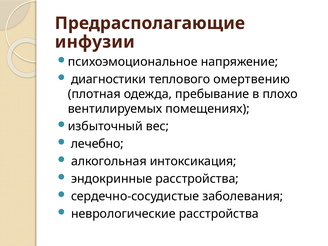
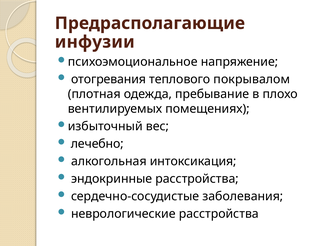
диагностики: диагностики -> отогревания (109, 79)
омертвению: омертвению -> покрывалом (252, 79)
